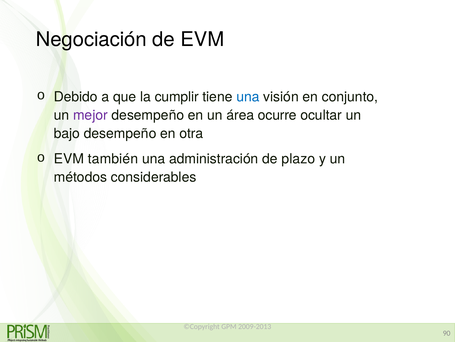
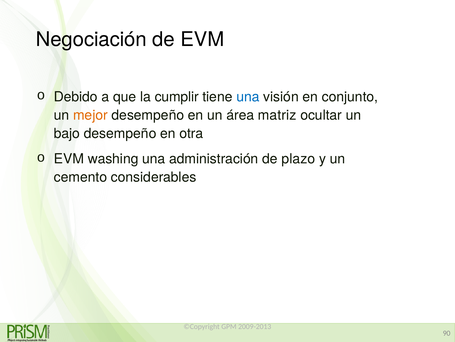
mejor colour: purple -> orange (90, 115)
ocurre: ocurre -> matriz (277, 115)
también: también -> washing (113, 159)
métodos: métodos -> cemento (80, 177)
